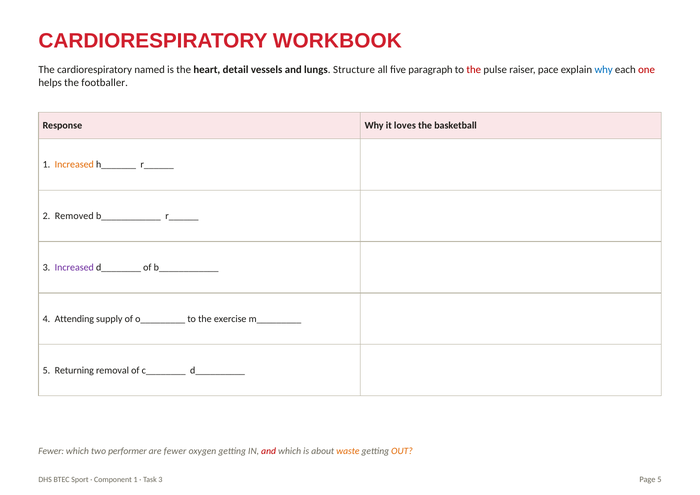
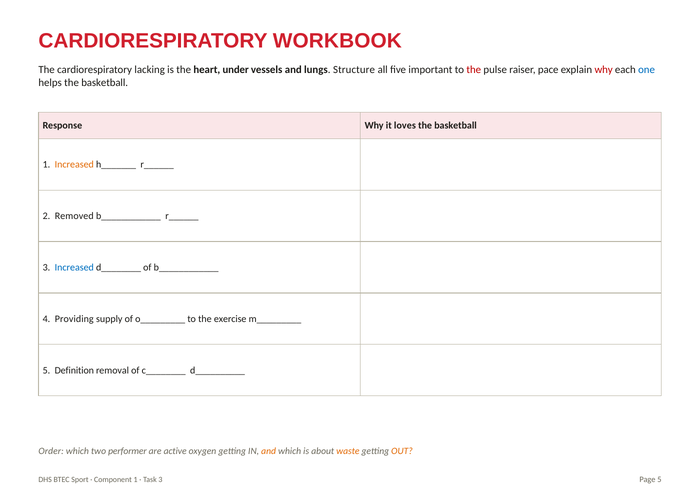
named: named -> lacking (150, 70)
detail: detail -> under (236, 70)
paragraph: paragraph -> important (430, 70)
why colour: blue -> red (604, 70)
one colour: red -> blue (647, 70)
helps the footballer: footballer -> basketball (105, 83)
Increased colour: purple -> blue (74, 267)
Attending: Attending -> Providing (74, 319)
Returning: Returning -> Definition (74, 370)
Fewer: Fewer -> Order (51, 451)
are fewer: fewer -> active (175, 451)
and colour: red -> orange (269, 451)
